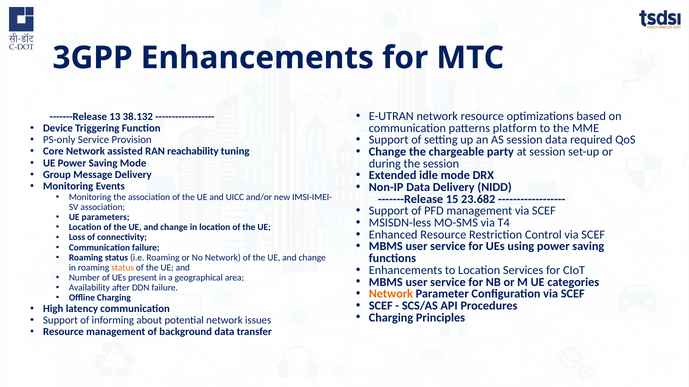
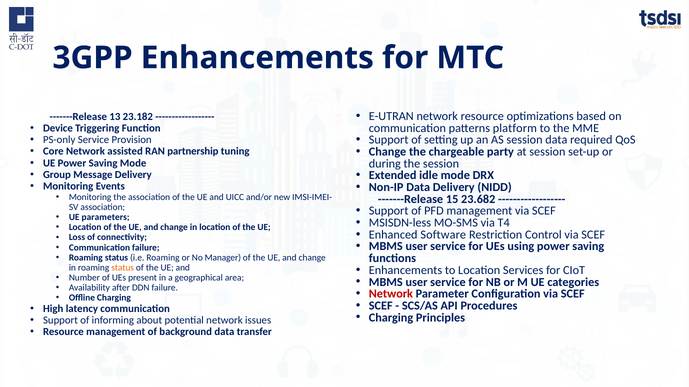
38.132: 38.132 -> 23.182 (138, 117)
reachability: reachability -> partnership (193, 152)
Enhanced Resource: Resource -> Software (443, 235)
No Network: Network -> Manager (223, 258)
Network colour: orange -> red (391, 294)
